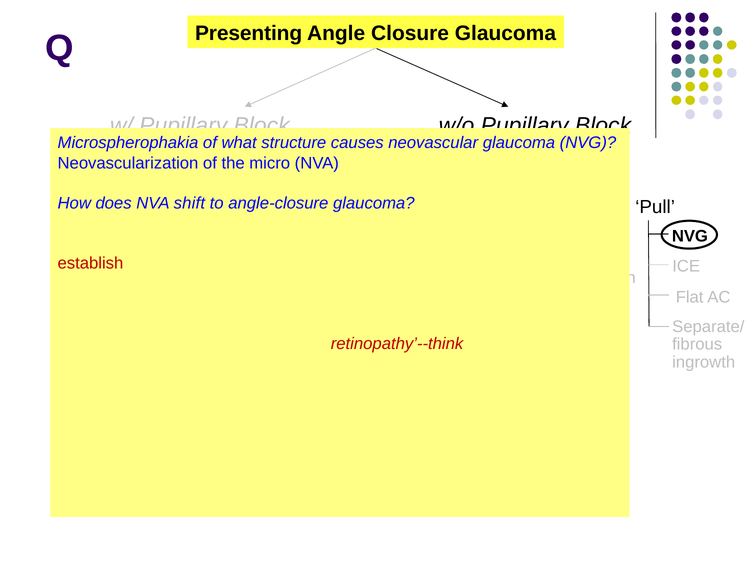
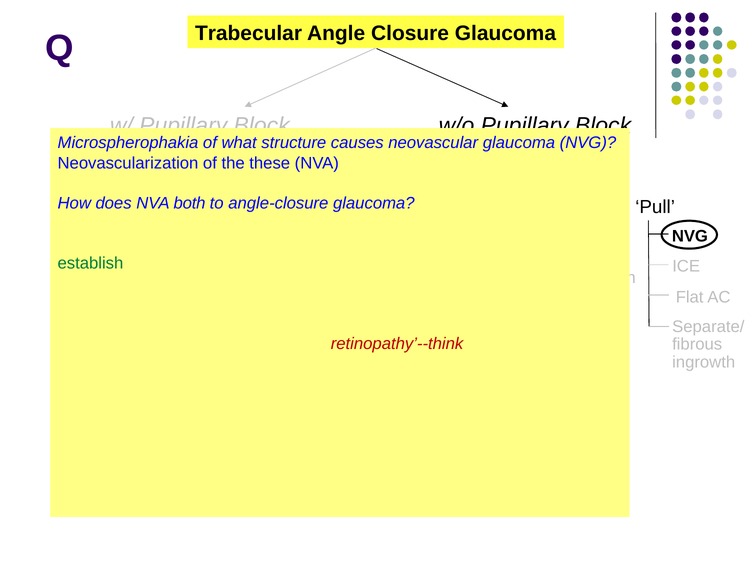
Presenting: Presenting -> Trabecular (249, 33)
the micro: micro -> these (270, 163)
shift: shift -> both (190, 203)
establish colour: red -> green (90, 263)
